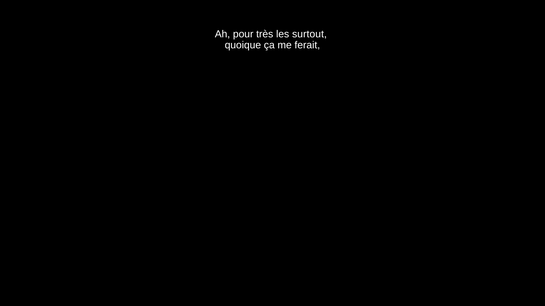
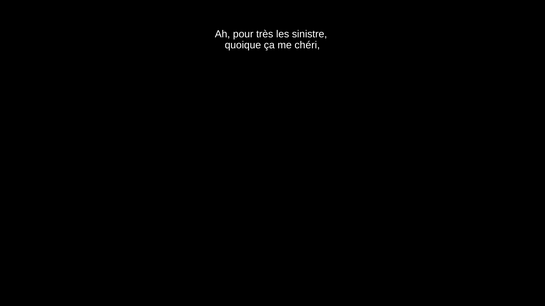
surtout: surtout -> sinistre (310, 34)
ferait: ferait -> chéri (307, 45)
